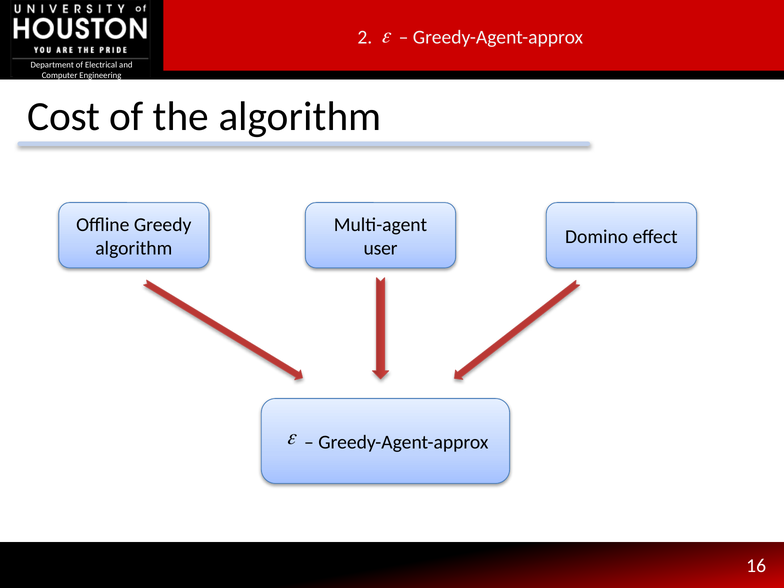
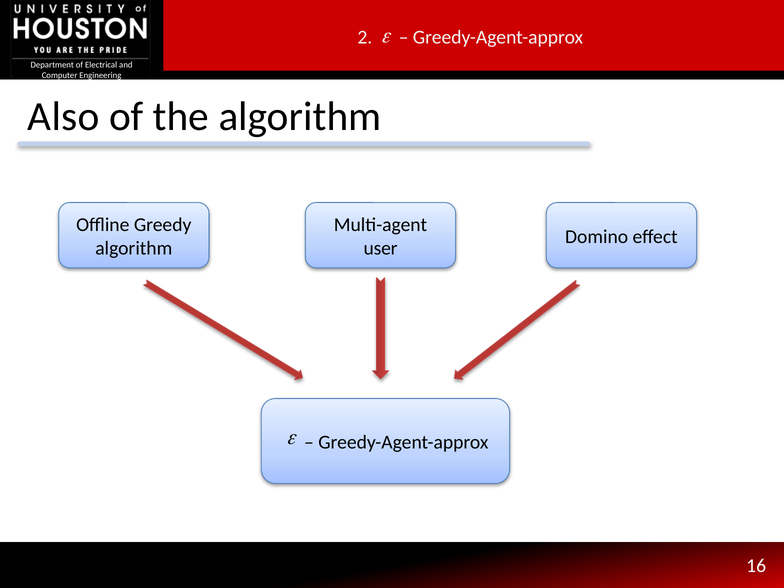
Cost: Cost -> Also (63, 117)
